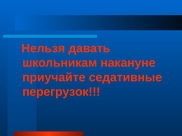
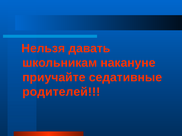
перегрузок: перегрузок -> родителей (61, 92)
